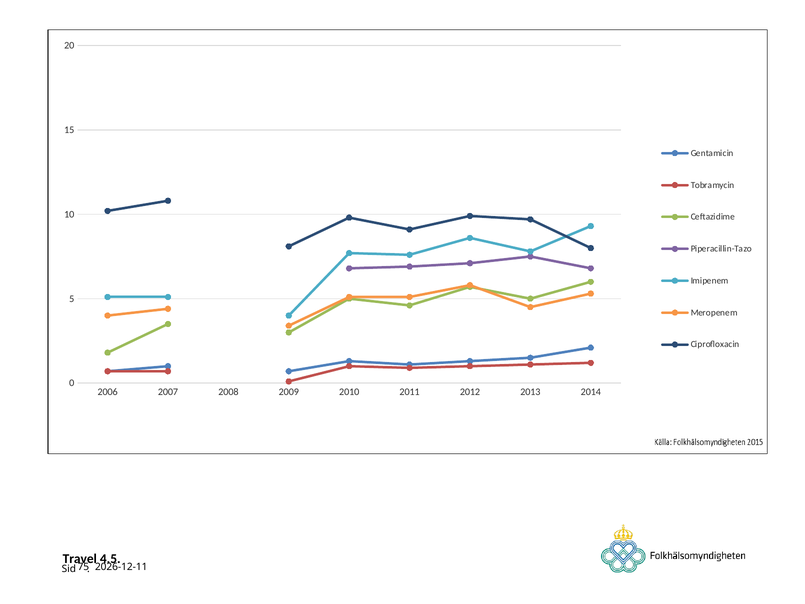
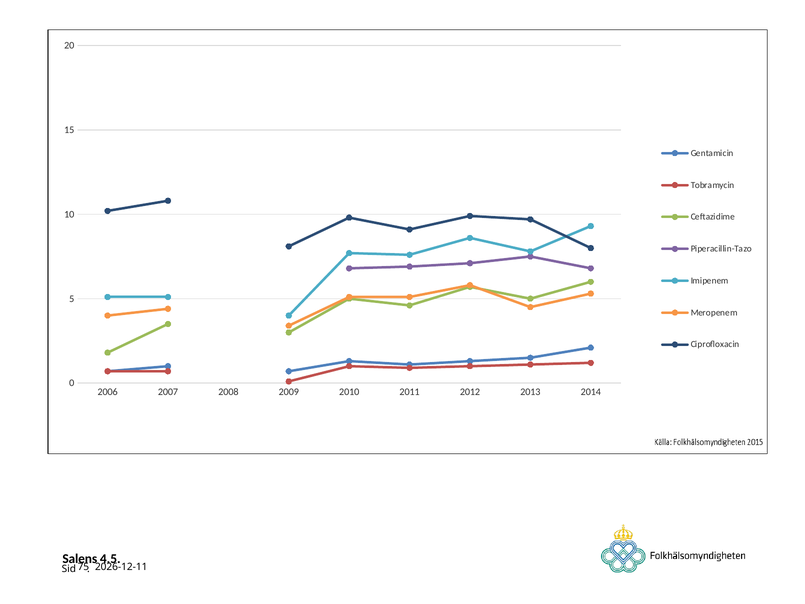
Travel: Travel -> Salens (80, 559)
